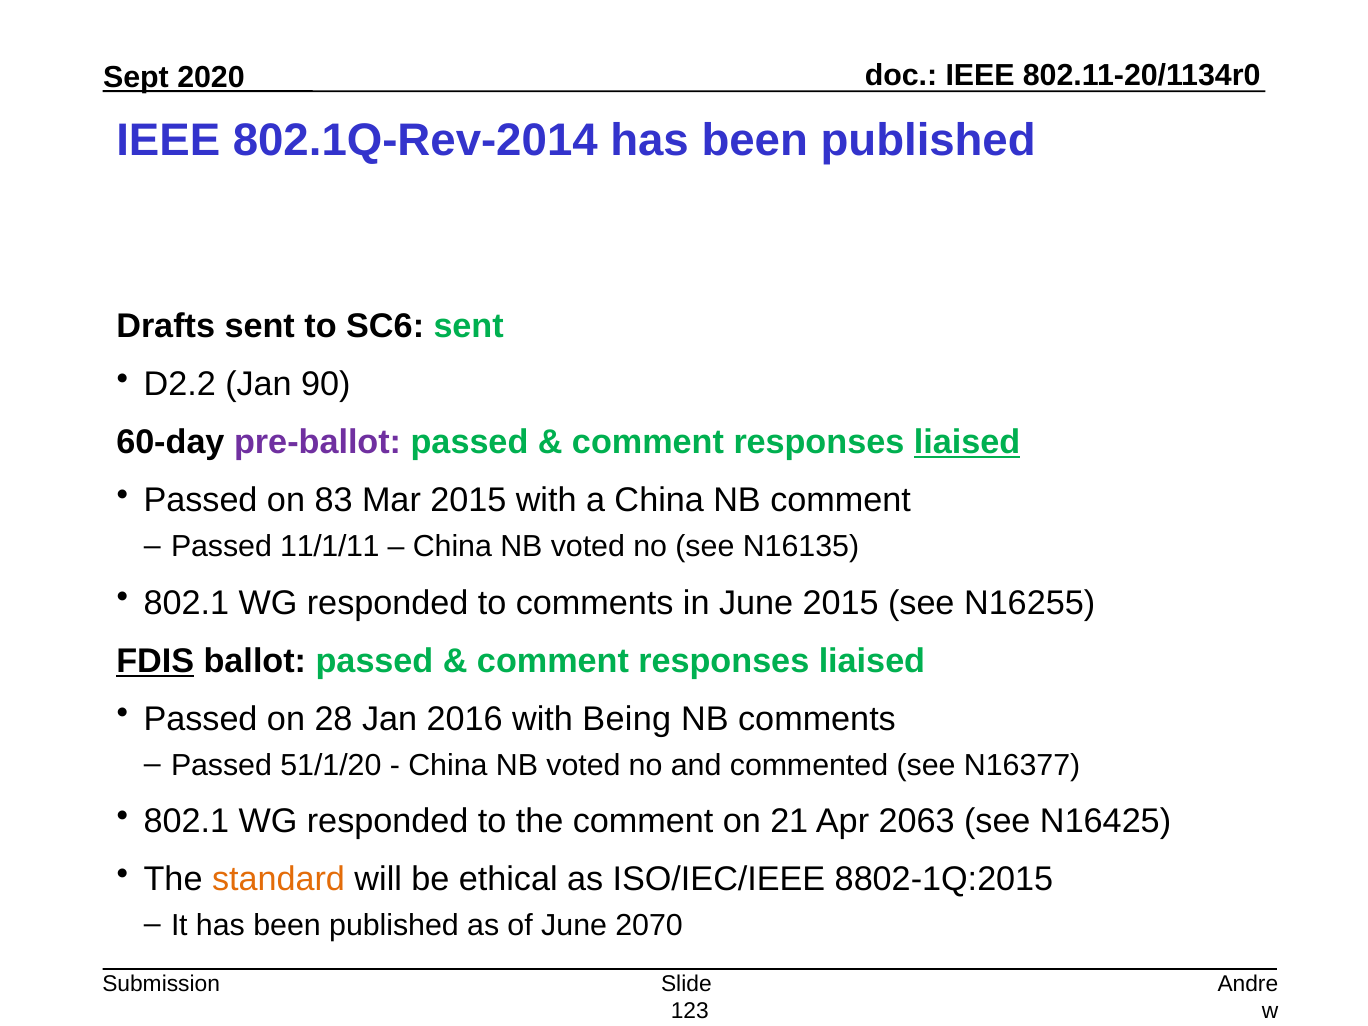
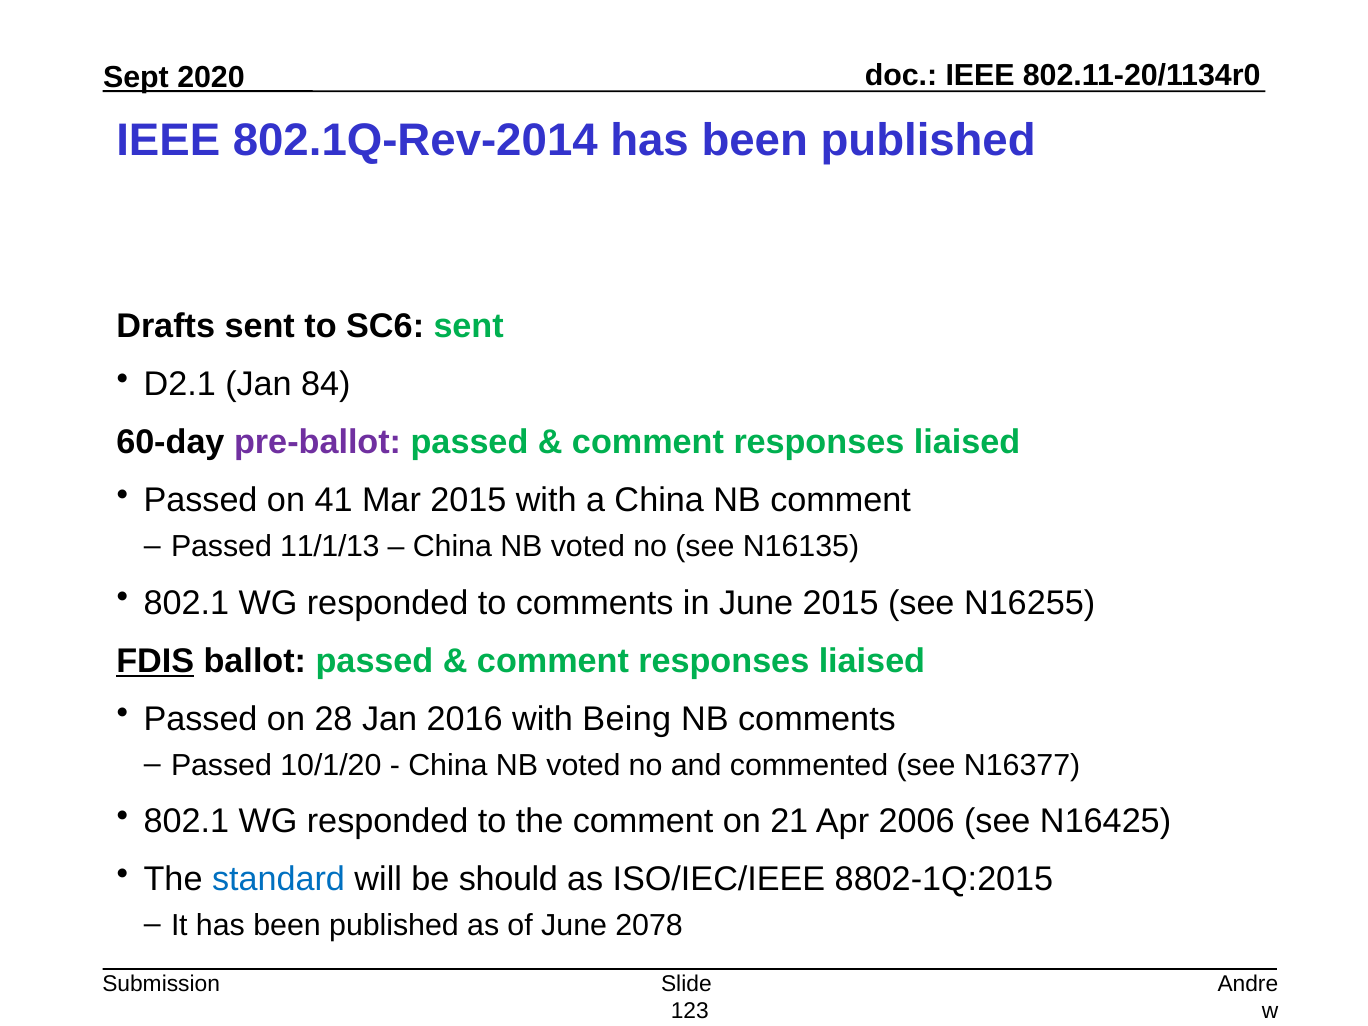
D2.2: D2.2 -> D2.1 (180, 384)
90: 90 -> 84 (326, 384)
liaised underline: present -> none (967, 443)
83: 83 -> 41 (334, 501)
11/1/11: 11/1/11 -> 11/1/13 (330, 547)
51/1/20: 51/1/20 -> 10/1/20 (331, 765)
2063: 2063 -> 2006 (917, 821)
standard colour: orange -> blue (278, 880)
ethical: ethical -> should (508, 880)
2070: 2070 -> 2078 (649, 926)
